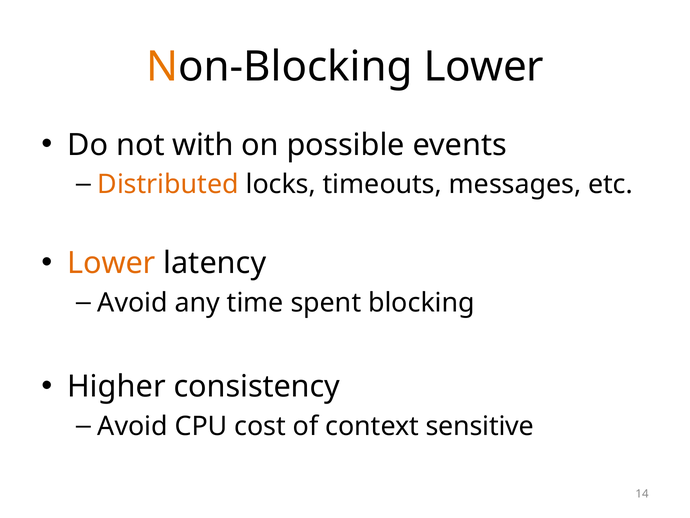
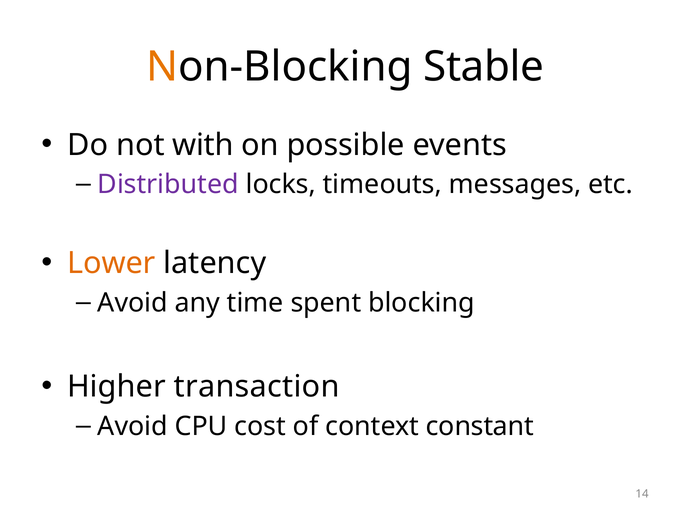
Non-Blocking Lower: Lower -> Stable (484, 67)
Distributed colour: orange -> purple (168, 184)
consistency: consistency -> transaction (257, 386)
sensitive: sensitive -> constant (480, 426)
